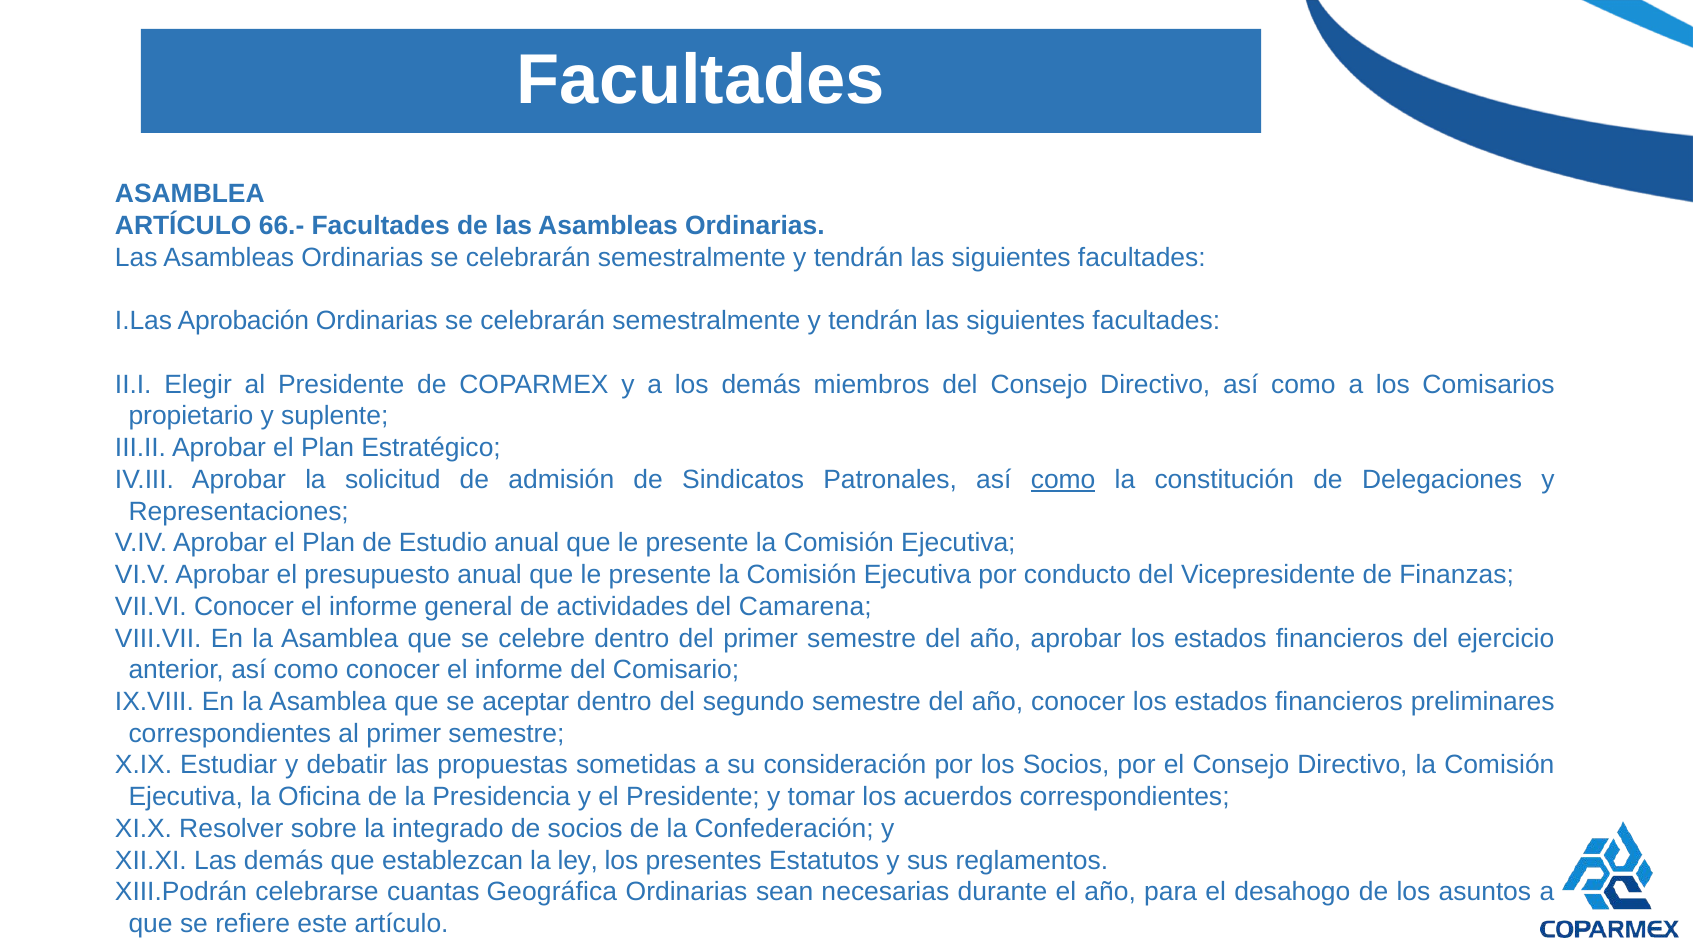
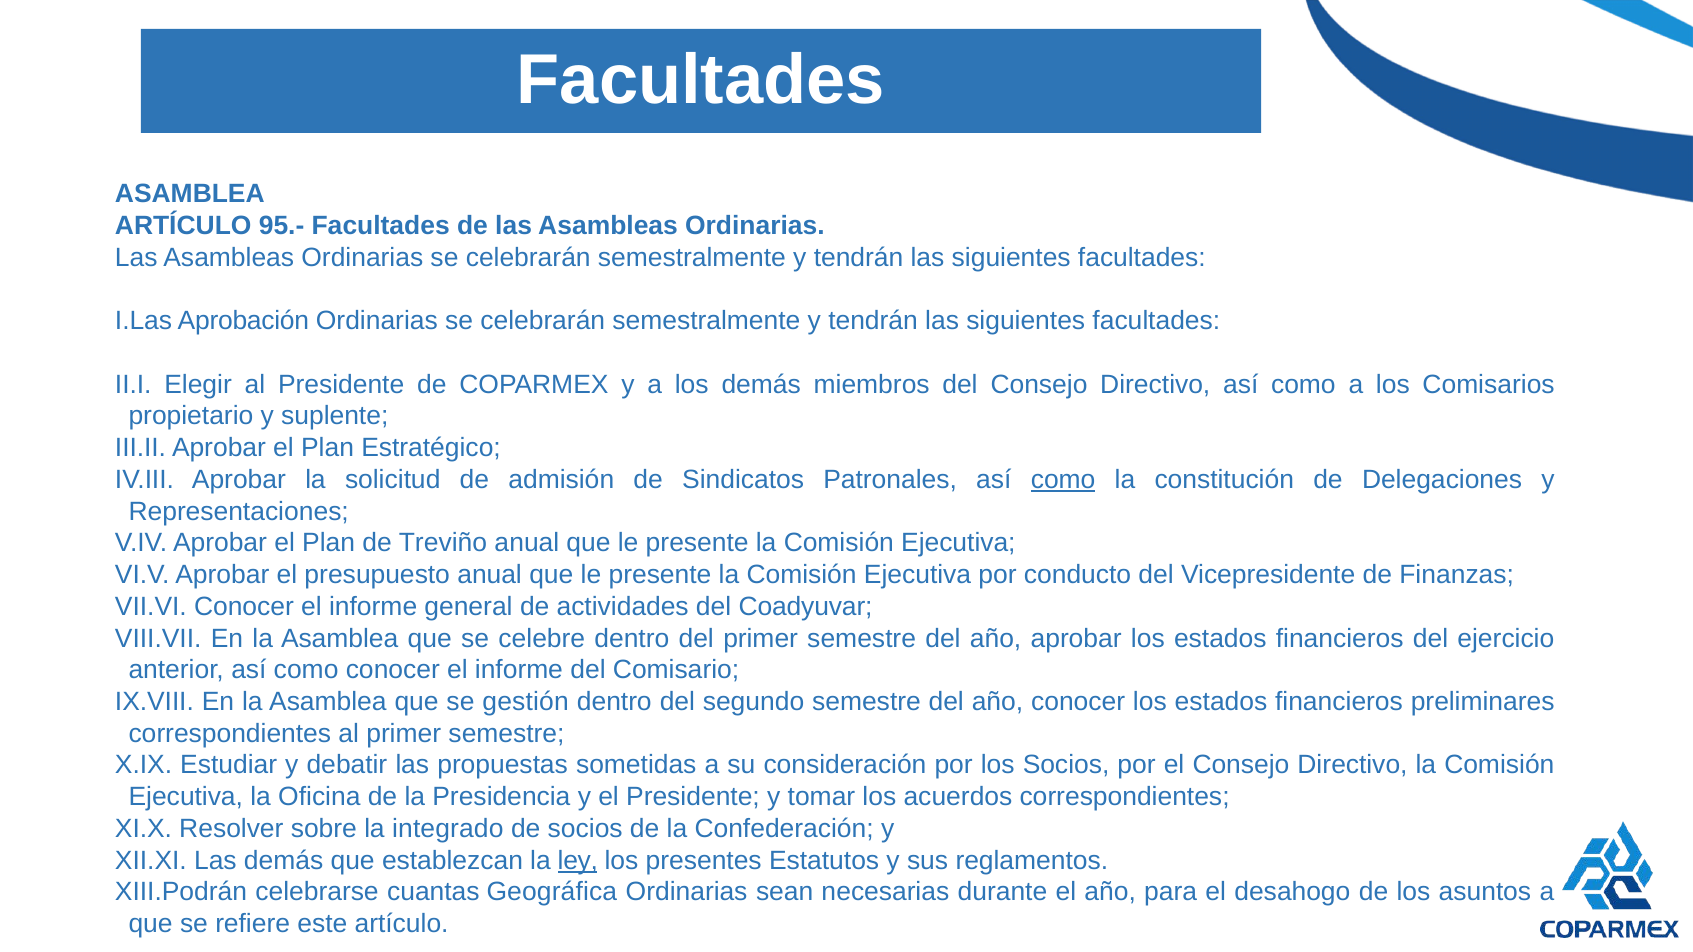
66.-: 66.- -> 95.- (282, 226)
Estudio: Estudio -> Treviño (443, 543)
Camarena: Camarena -> Coadyuvar (806, 607)
aceptar: aceptar -> gestión (526, 702)
ley underline: none -> present (578, 861)
